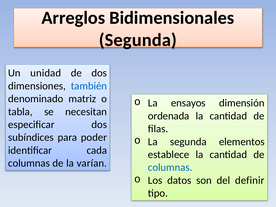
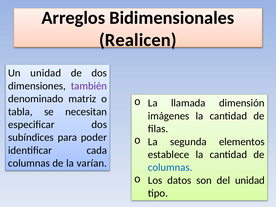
Segunda: Segunda -> Realicen (138, 40)
también colour: blue -> purple (89, 86)
ensayos: ensayos -> llamada (188, 103)
ordenada: ordenada -> imágenes (169, 116)
del definir: definir -> unidad (250, 180)
